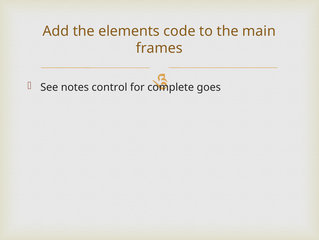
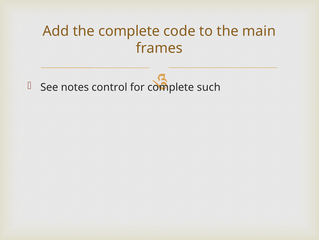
the elements: elements -> complete (129, 31)
goes: goes -> such (209, 87)
